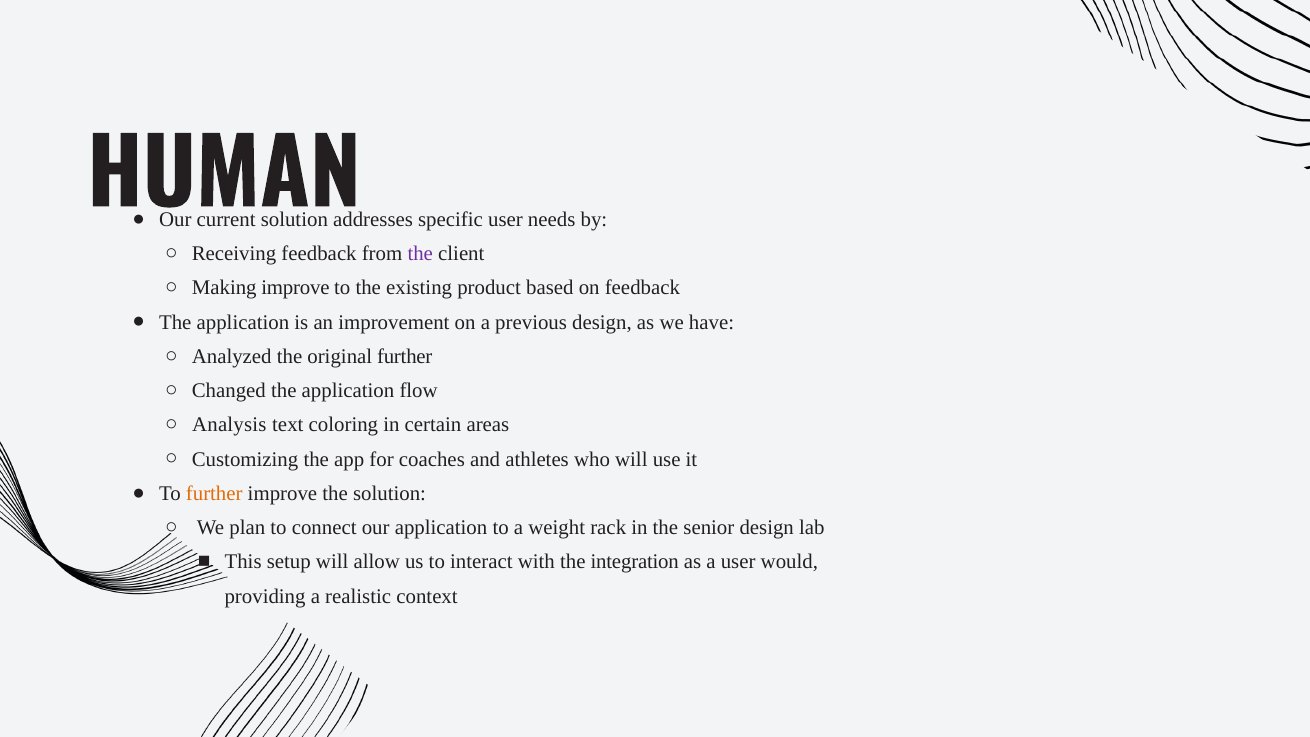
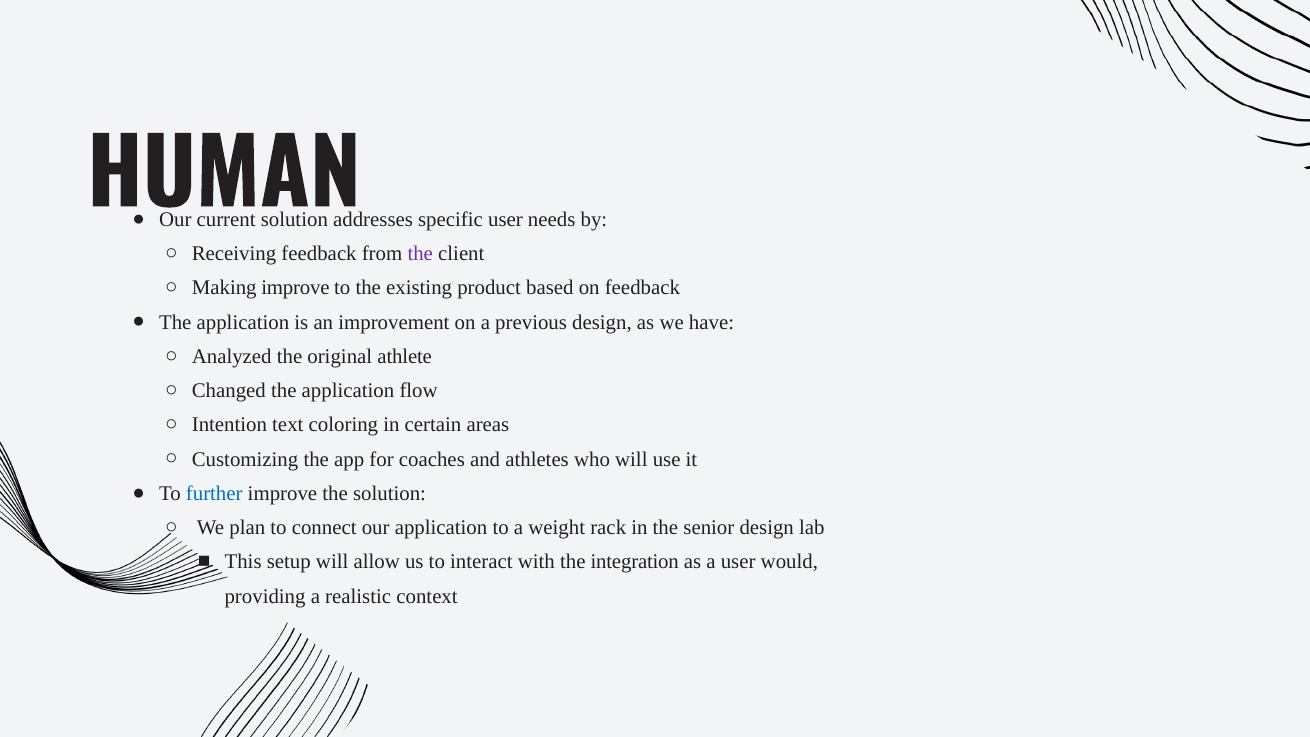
original further: further -> athlete (405, 357)
Analysis: Analysis -> Intention (229, 425)
further colour: orange -> blue (214, 494)
